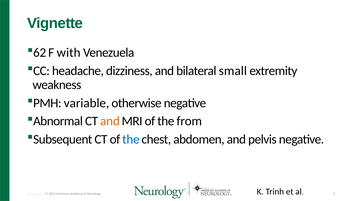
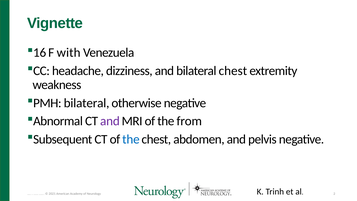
62: 62 -> 16 (40, 52)
bilateral small: small -> chest (233, 71)
PMH variable: variable -> bilateral (87, 103)
and colour: orange -> purple (110, 121)
